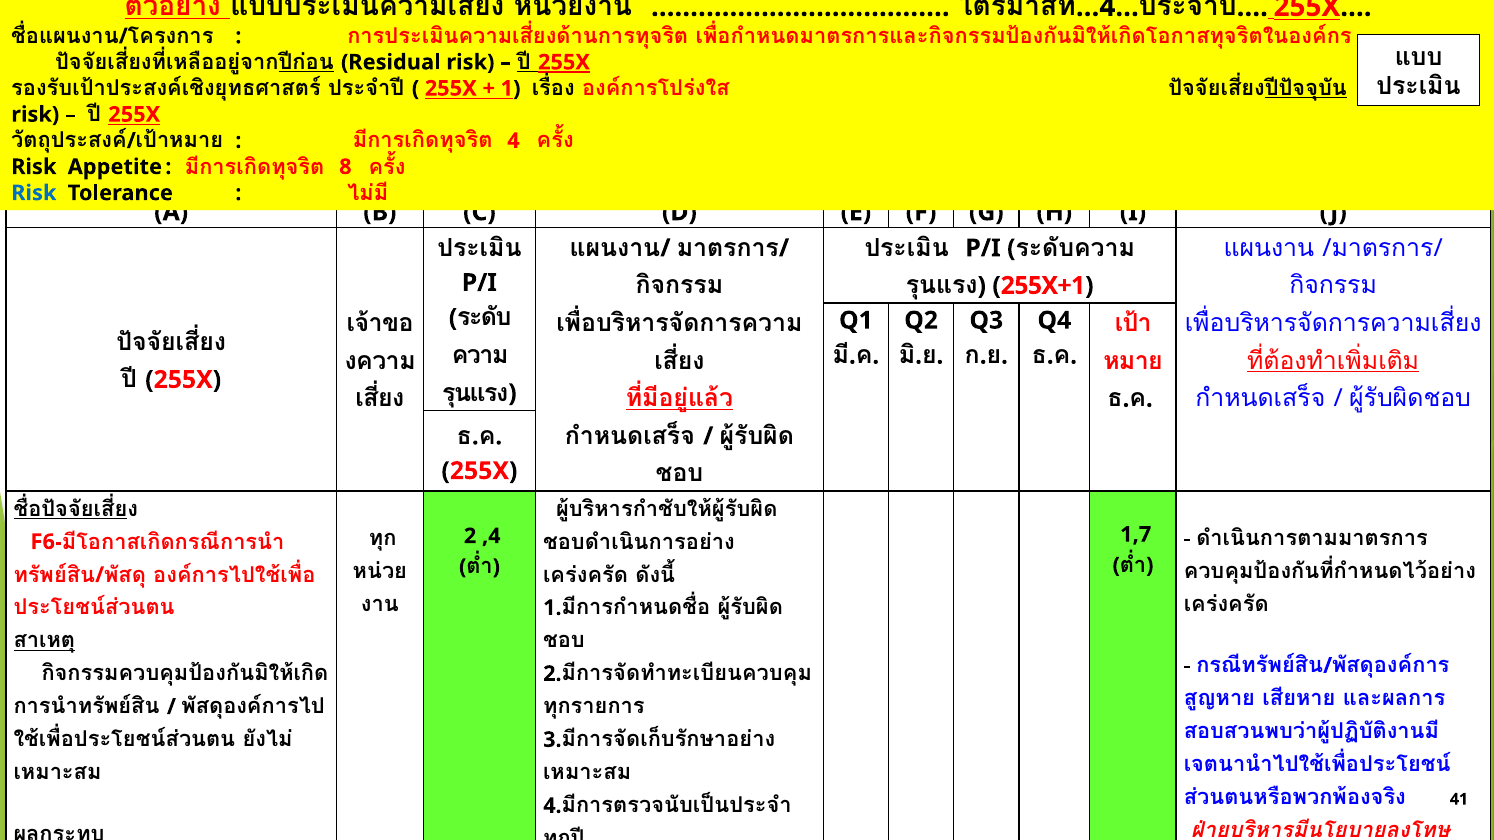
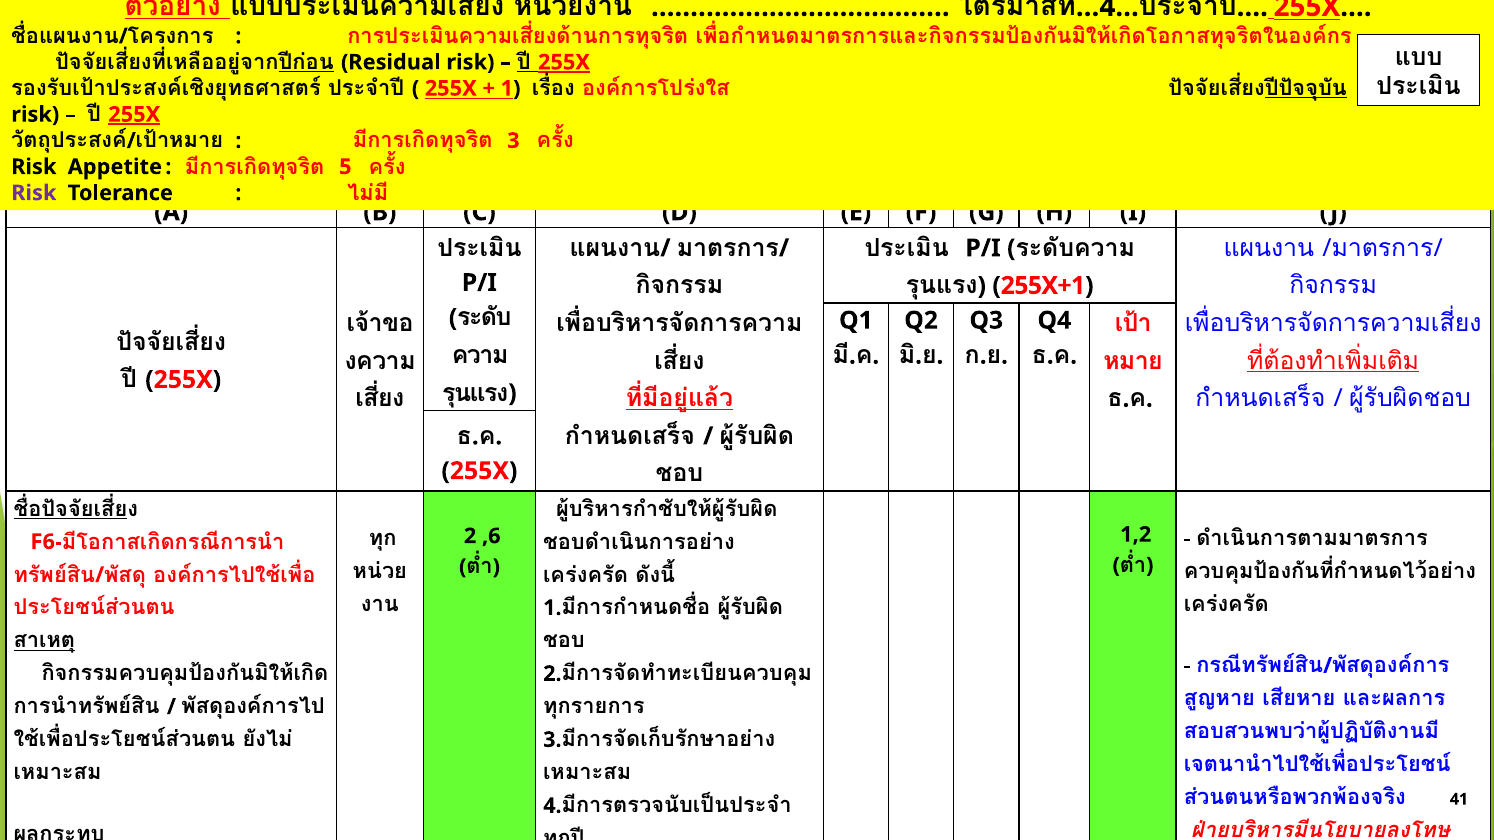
255X underline: none -> present (134, 115)
4: 4 -> 3 (513, 141)
8: 8 -> 5 (345, 167)
Risk colour: blue -> purple (34, 193)
1,7: 1,7 -> 1,2 (1136, 535)
,4: ,4 -> ,6 (491, 536)
